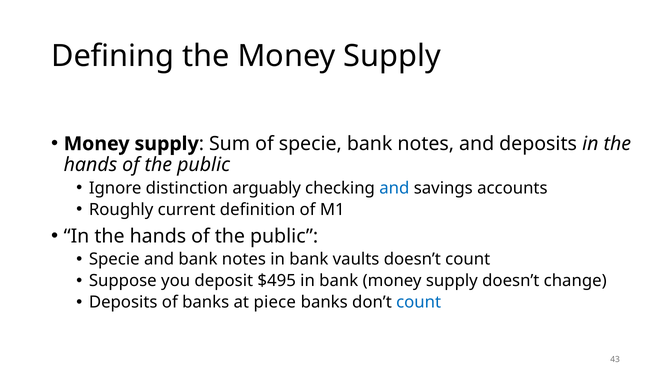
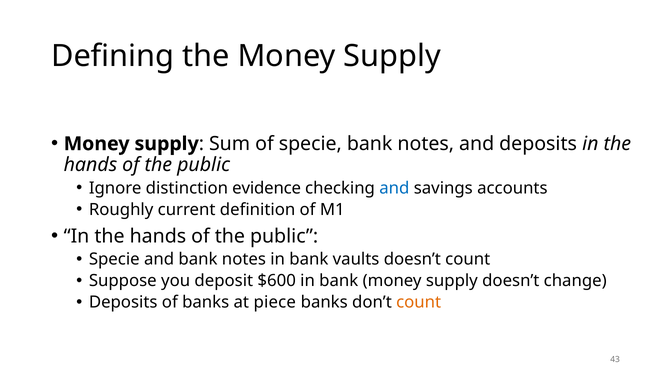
arguably: arguably -> evidence (267, 188)
$495: $495 -> $600 (277, 281)
count colour: blue -> orange (419, 303)
